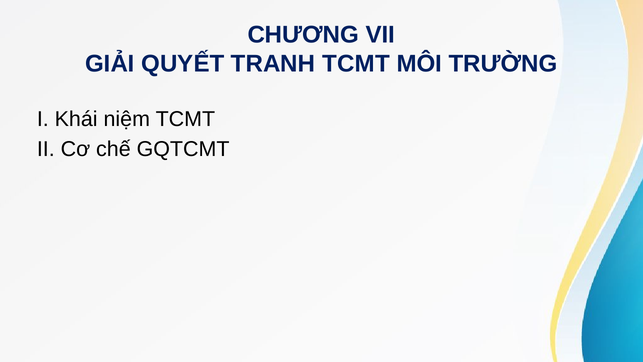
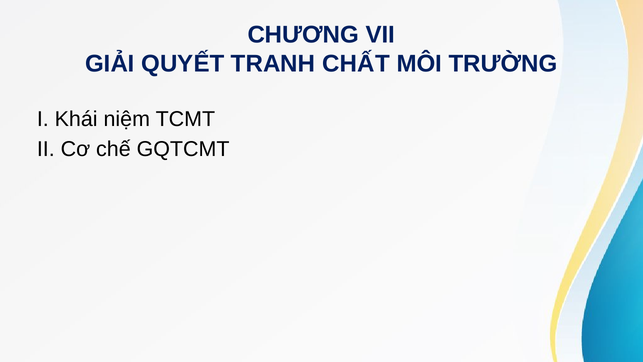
TRANH TCMT: TCMT -> CHẤT (356, 64)
